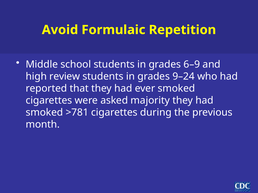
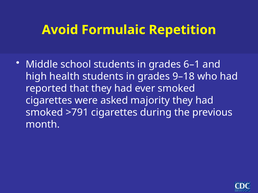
6–9: 6–9 -> 6–1 (192, 65)
review: review -> health (65, 77)
9–24: 9–24 -> 9–18 (184, 77)
>781: >781 -> >791 (77, 113)
